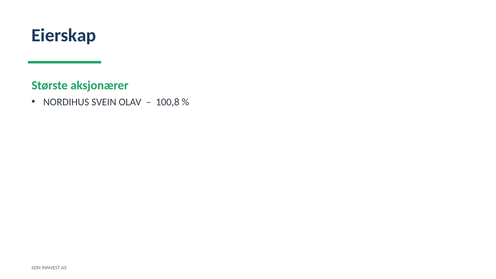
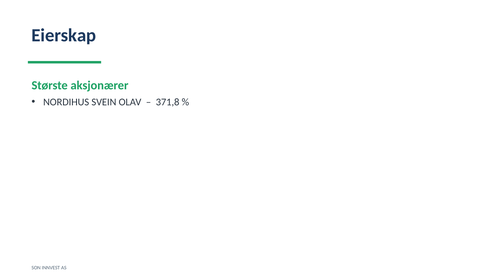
100,8: 100,8 -> 371,8 (168, 102)
